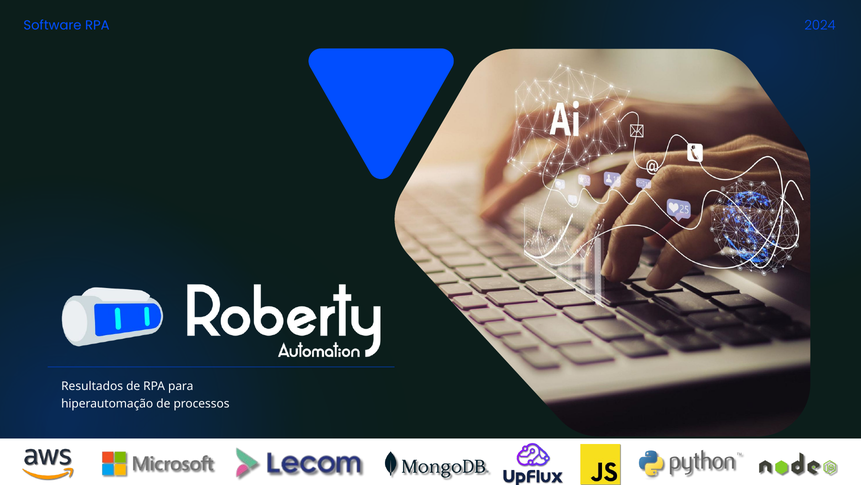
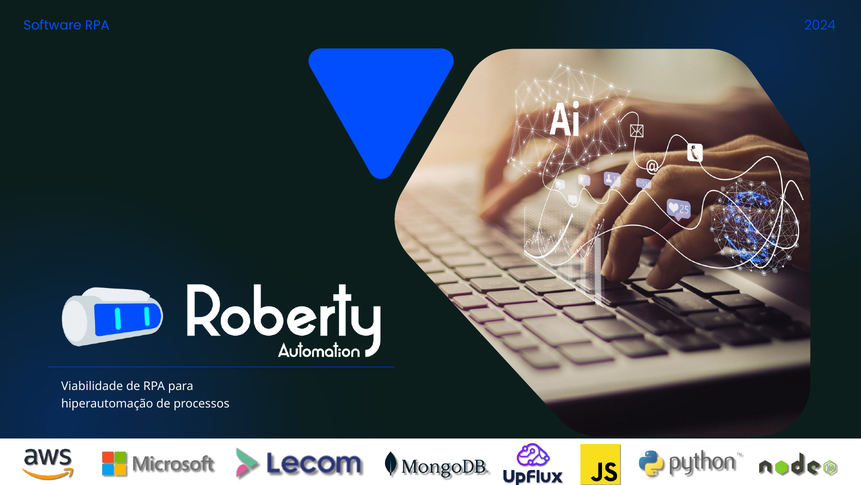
Resultados: Resultados -> Viabilidade (92, 386)
